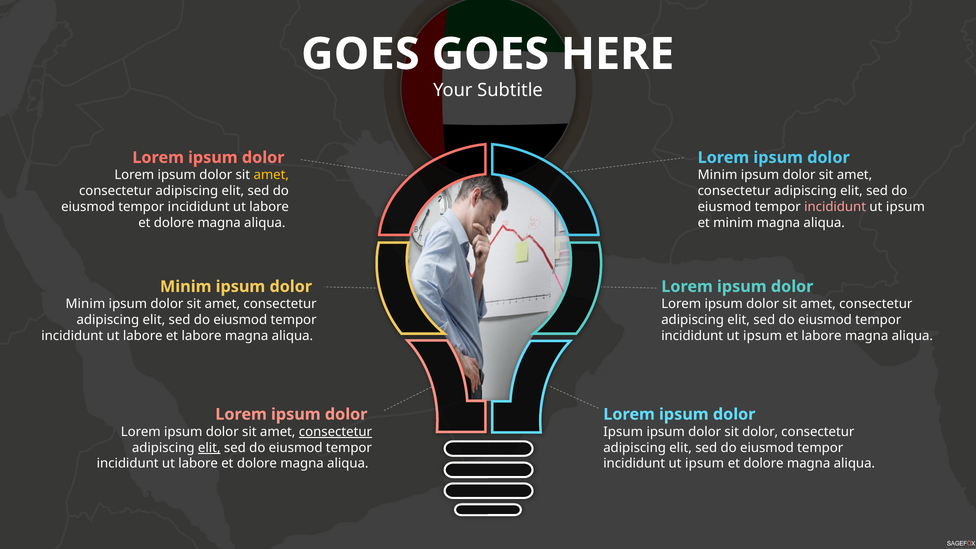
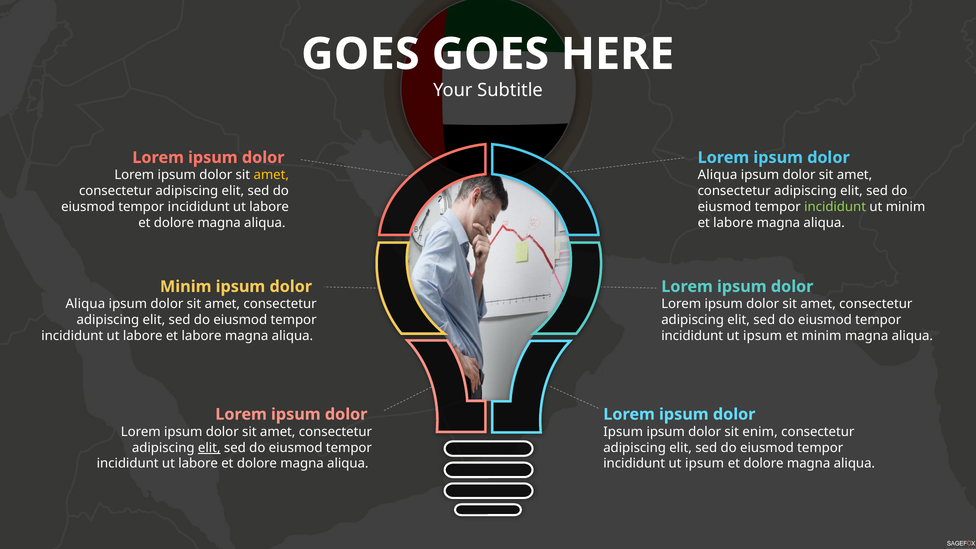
Minim: Minim -> Aliqua (718, 175)
incididunt colour: pink -> light green (835, 207)
ipsum: ipsum -> minim (906, 207)
minim: minim -> labore (733, 223)
Minim: Minim -> Aliqua (85, 304)
labore: labore -> minim (821, 336)
consectetur underline: present -> none (335, 432)
sit dolor: dolor -> enim (760, 432)
